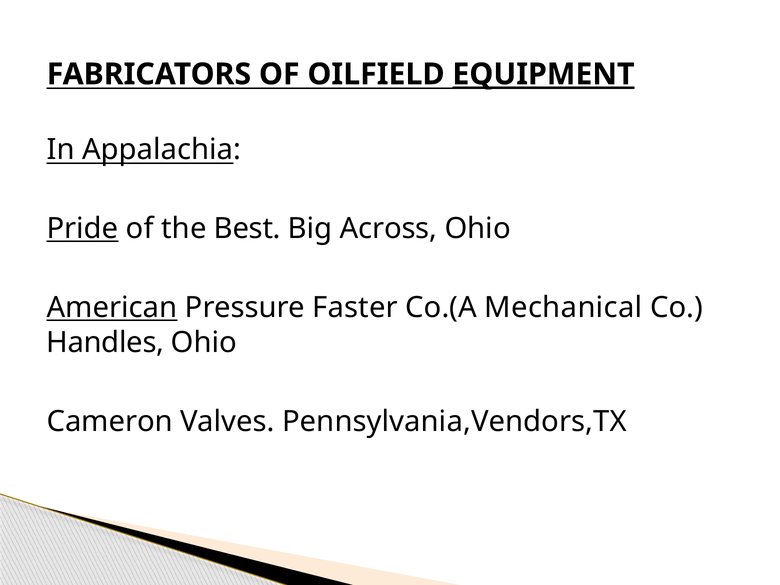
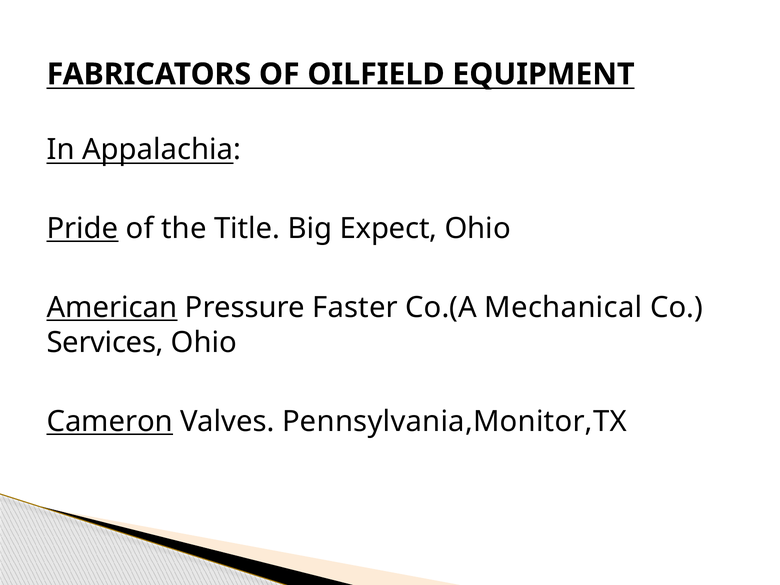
EQUIPMENT underline: present -> none (543, 74)
Best: Best -> Title (247, 229)
Across: Across -> Expect (389, 229)
Handles: Handles -> Services (105, 343)
Cameron underline: none -> present (110, 422)
Pennsylvania,Vendors,TX: Pennsylvania,Vendors,TX -> Pennsylvania,Monitor,TX (454, 422)
